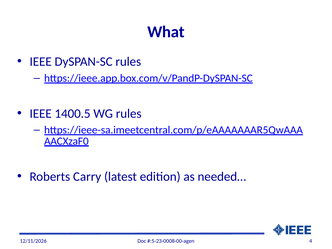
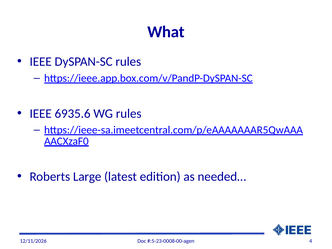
1400.5: 1400.5 -> 6935.6 (73, 114)
Carry: Carry -> Large (87, 177)
